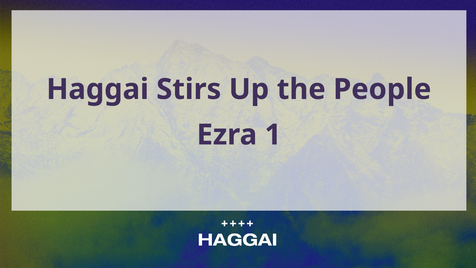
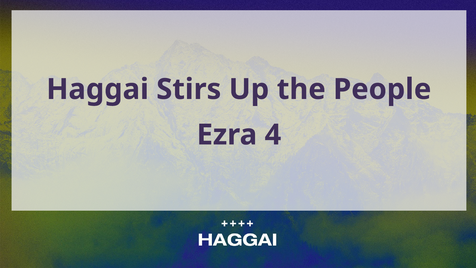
1: 1 -> 4 (273, 135)
